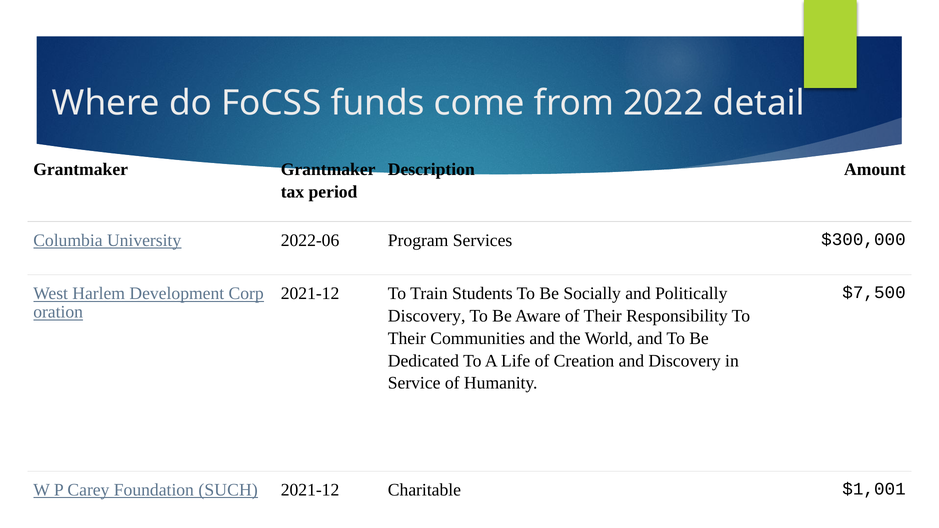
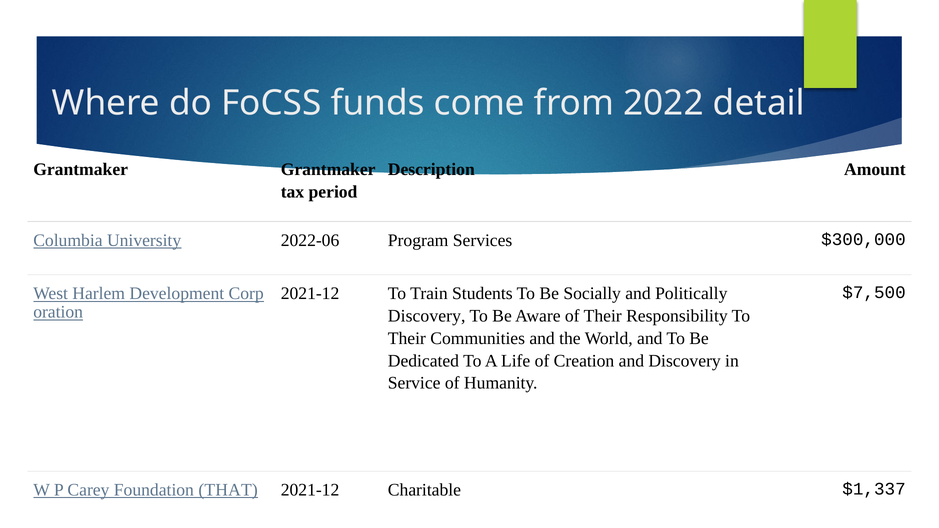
SUCH: SUCH -> THAT (228, 490)
$1,001: $1,001 -> $1,337 (874, 489)
